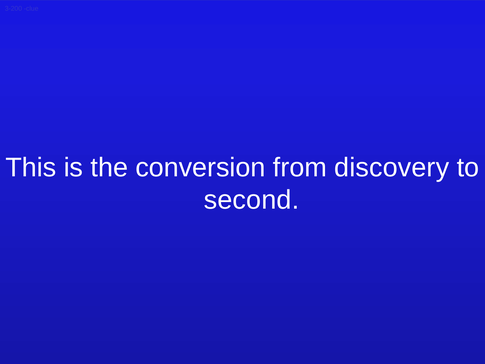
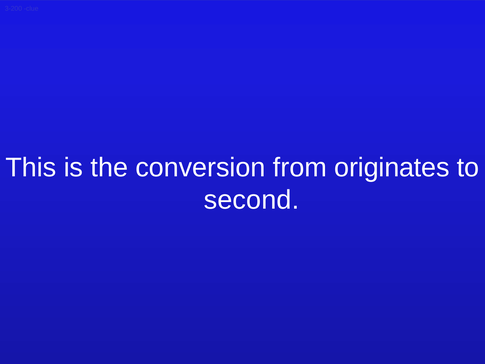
discovery: discovery -> originates (392, 168)
